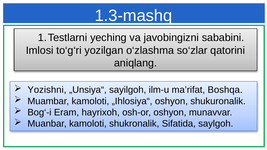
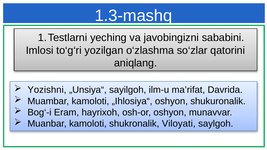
Boshqa: Boshqa -> Davrida (225, 90)
Sifatida: Sifatida -> Viloyati (179, 124)
